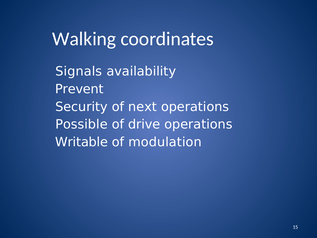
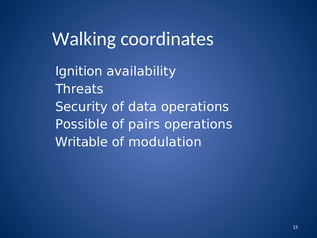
Signals: Signals -> Ignition (79, 71)
Prevent: Prevent -> Threats (79, 89)
next: next -> data (143, 107)
drive: drive -> pairs (144, 124)
